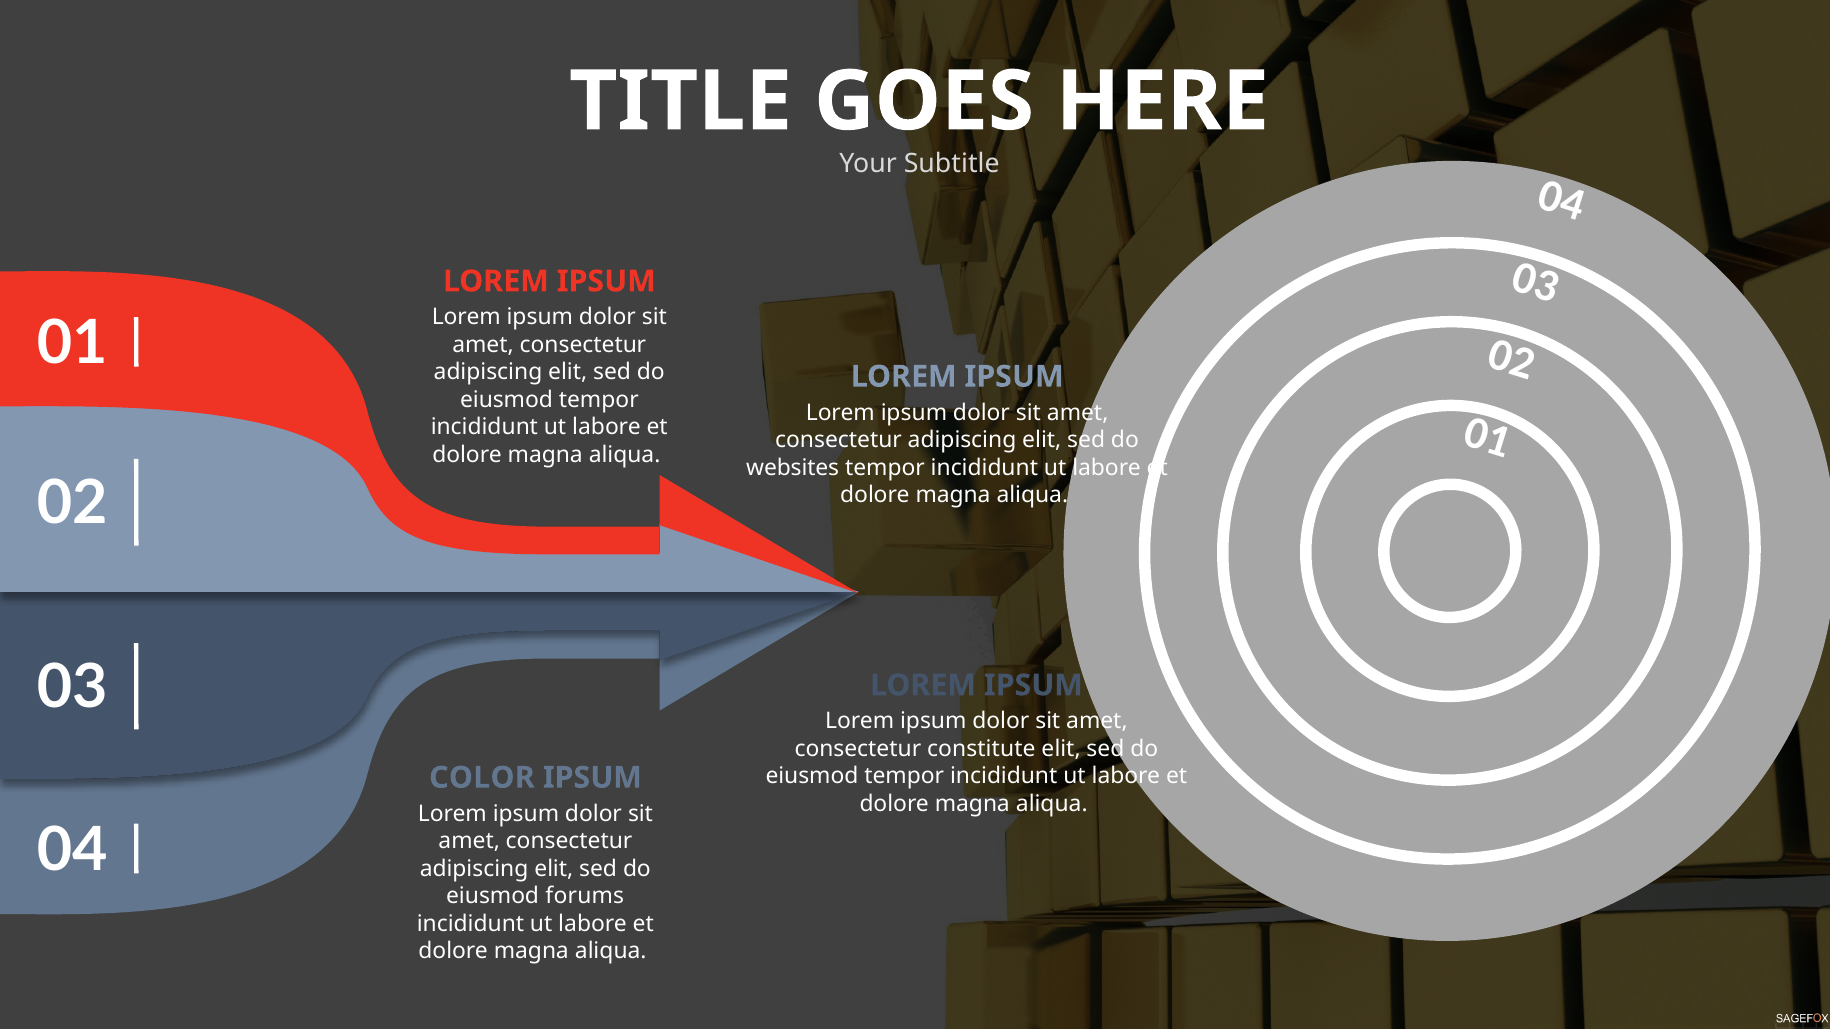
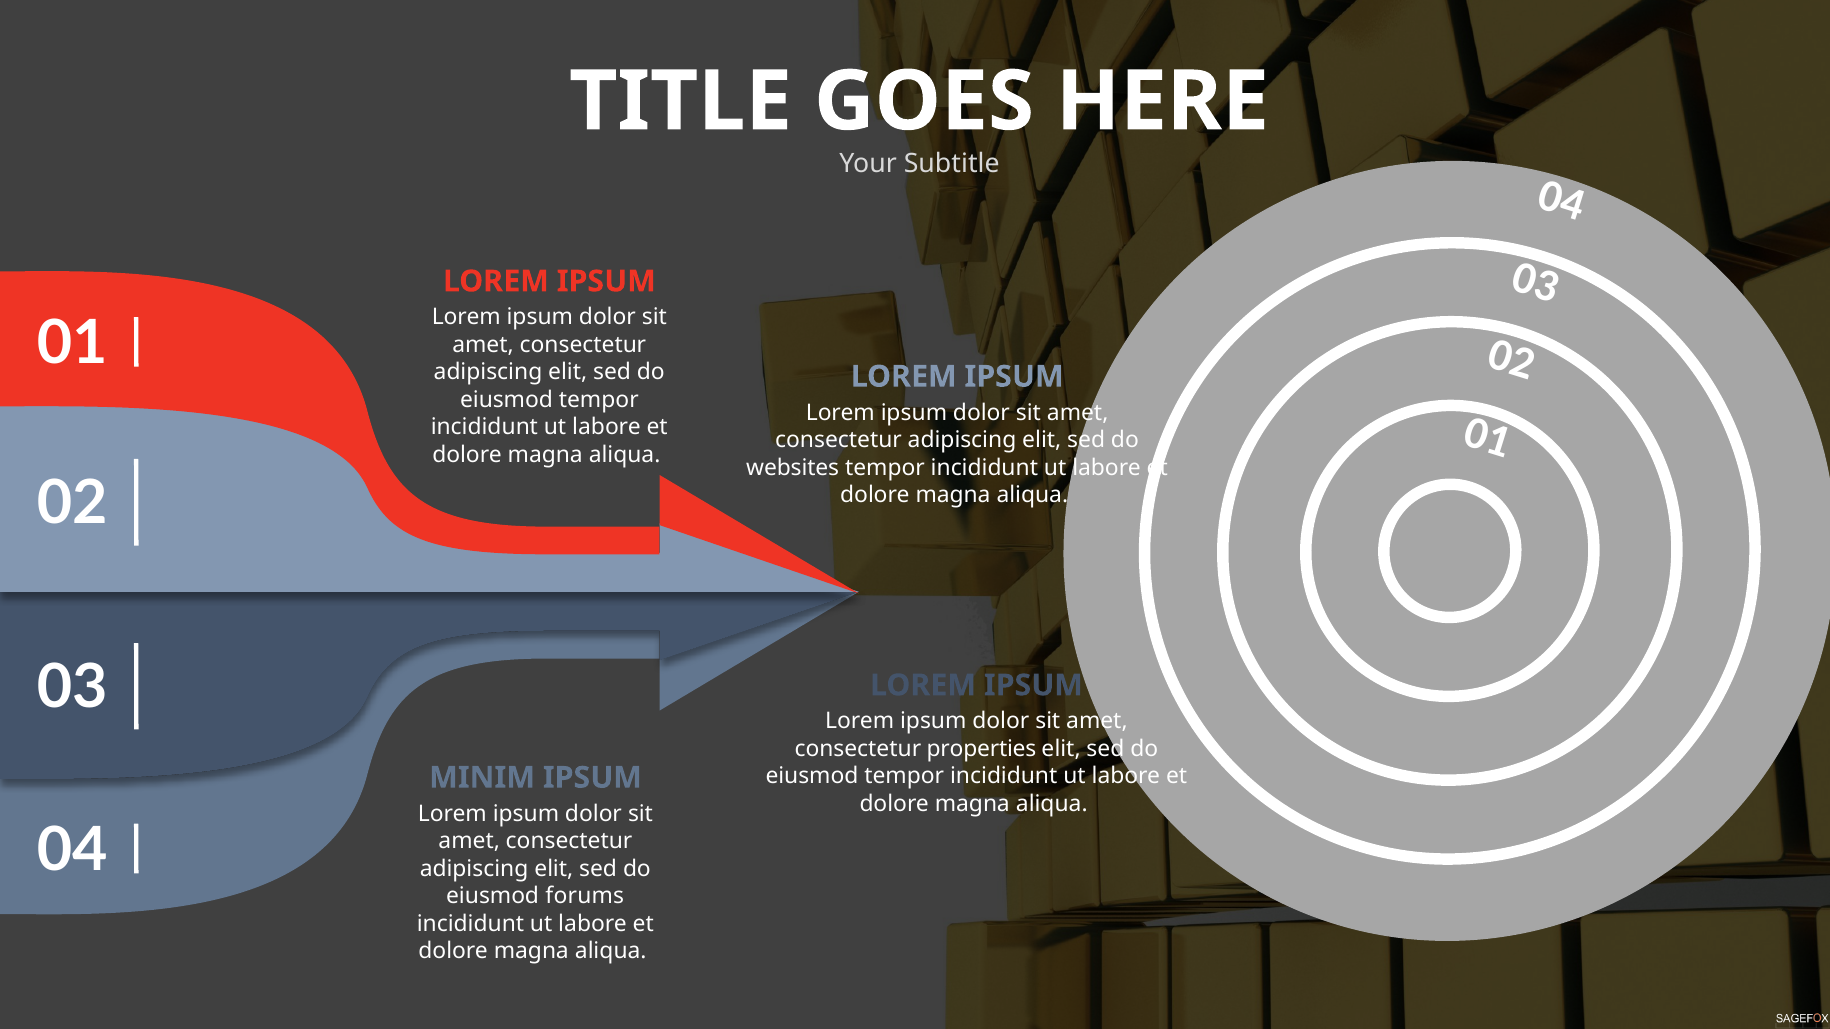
constitute: constitute -> properties (981, 749)
COLOR: COLOR -> MINIM (482, 778)
